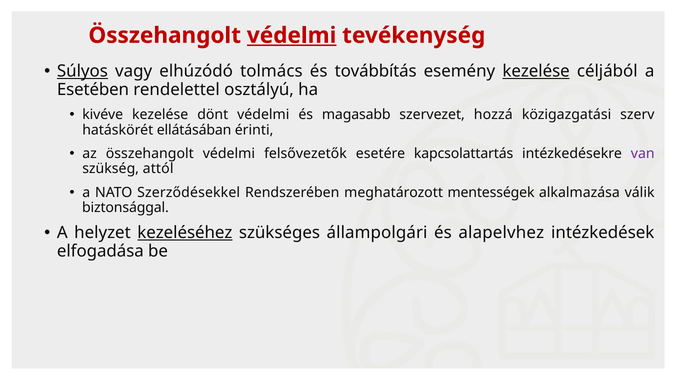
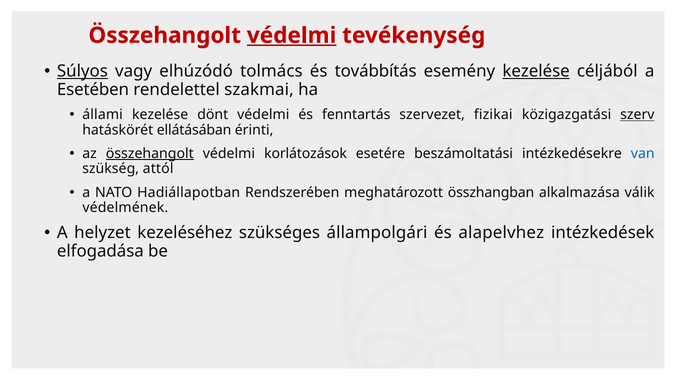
osztályú: osztályú -> szakmai (259, 90)
kivéve: kivéve -> állami (103, 115)
magasabb: magasabb -> fenntartás (356, 115)
hozzá: hozzá -> fizikai (493, 115)
szerv underline: none -> present (637, 115)
összehangolt underline: none -> present (150, 154)
felsővezetők: felsővezetők -> korlátozások (306, 154)
kapcsolattartás: kapcsolattartás -> beszámoltatási (464, 154)
van colour: purple -> blue (643, 154)
Szerződésekkel: Szerződésekkel -> Hadiállapotban (189, 193)
mentességek: mentességek -> összhangban (491, 193)
biztonsággal: biztonsággal -> védelmének (125, 208)
kezeléséhez underline: present -> none (185, 233)
